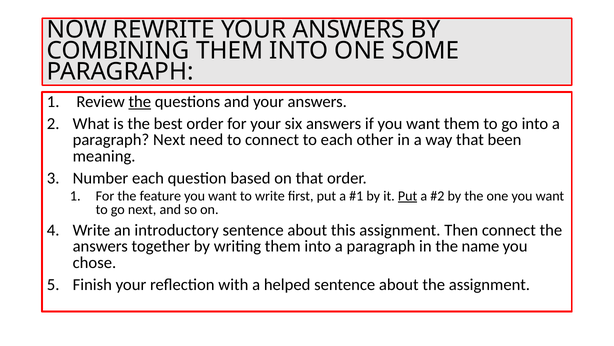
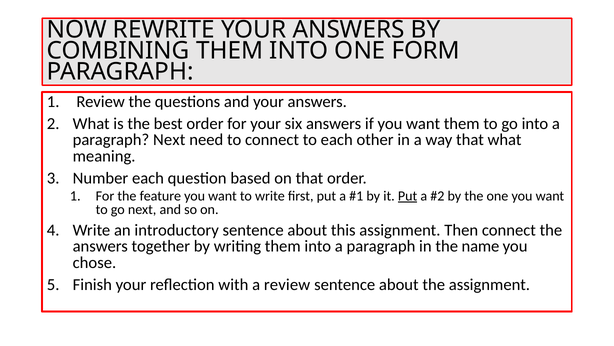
SOME: SOME -> FORM (426, 50)
the underline: present -> none (140, 102)
that been: been -> what (505, 140)
a helped: helped -> review (287, 284)
